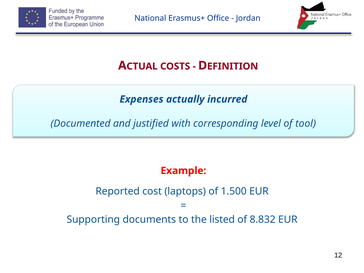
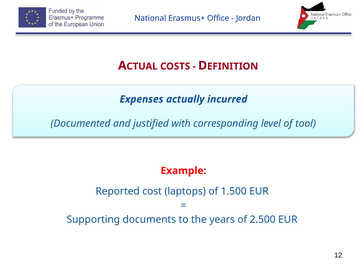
listed: listed -> years (222, 220)
8.832: 8.832 -> 2.500 (263, 220)
